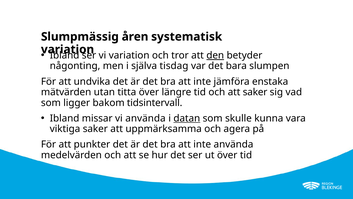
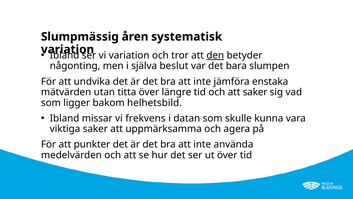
tisdag: tisdag -> beslut (174, 66)
tidsintervall: tidsintervall -> helhetsbild (155, 103)
vi använda: använda -> frekvens (145, 118)
datan underline: present -> none (187, 118)
